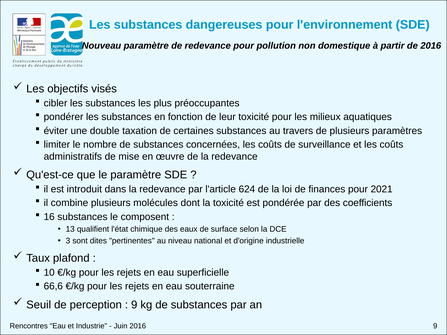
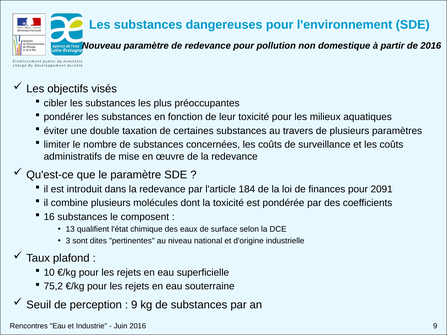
624: 624 -> 184 (247, 189)
2021: 2021 -> 2091 (382, 189)
66,6: 66,6 -> 75,2 (53, 287)
